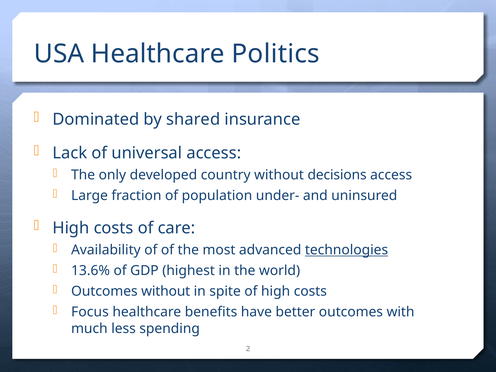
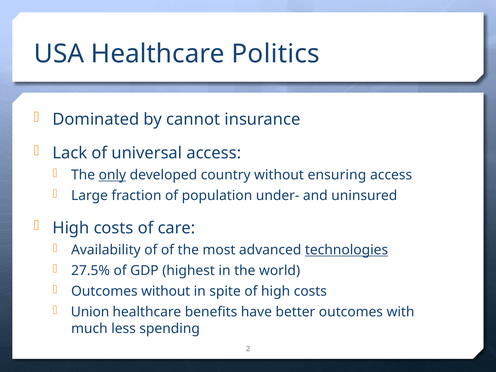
shared: shared -> cannot (193, 119)
only underline: none -> present (112, 175)
decisions: decisions -> ensuring (337, 175)
13.6%: 13.6% -> 27.5% (91, 271)
Focus: Focus -> Union (90, 312)
